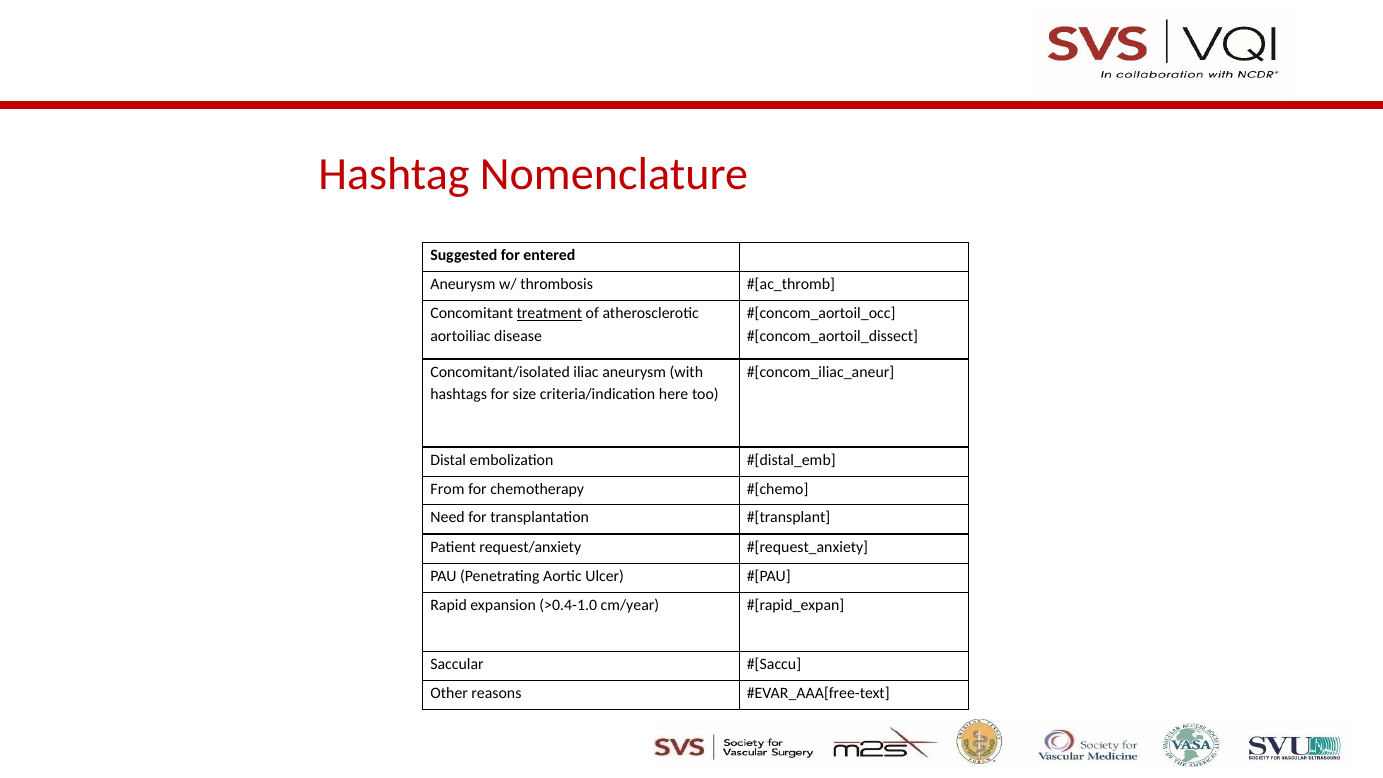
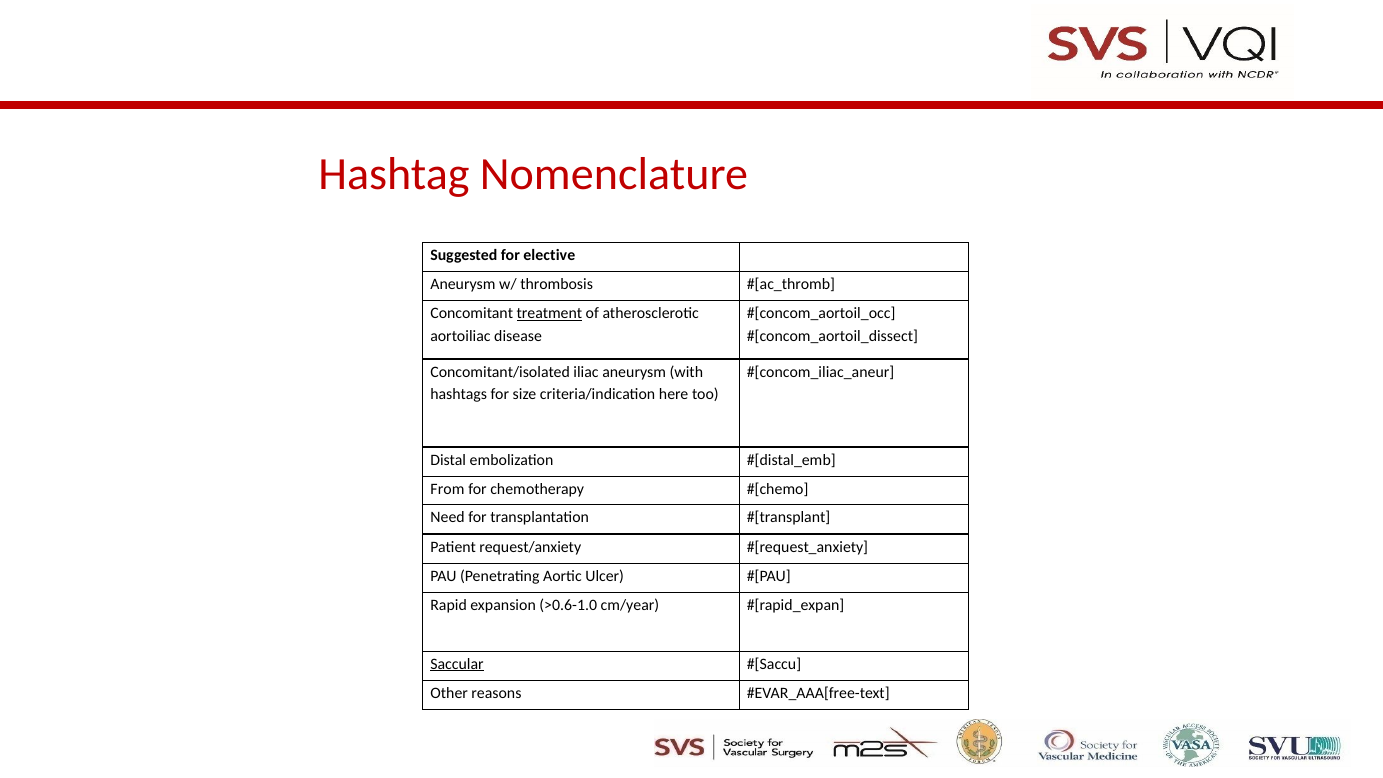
entered: entered -> elective (549, 256)
>0.4-1.0: >0.4-1.0 -> >0.6-1.0 (568, 605)
Saccular underline: none -> present (457, 664)
